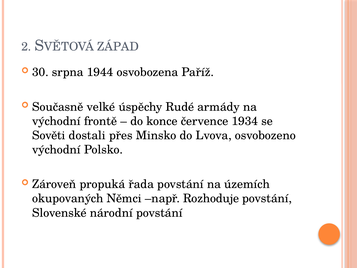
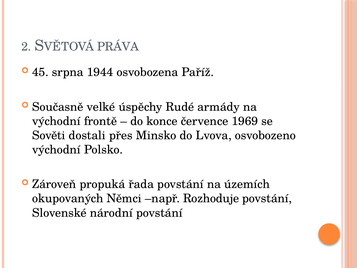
ZÁPAD: ZÁPAD -> PRÁVA (118, 47)
30: 30 -> 45 (40, 72)
1934: 1934 -> 1969 (245, 121)
